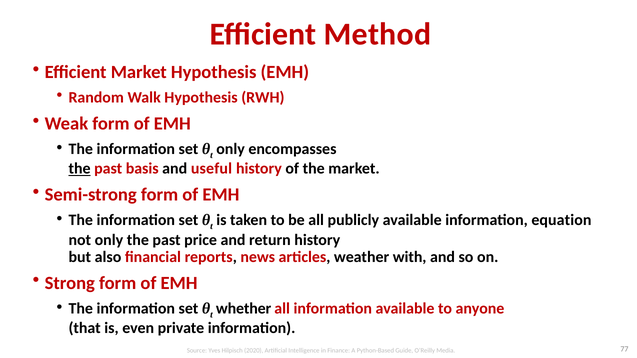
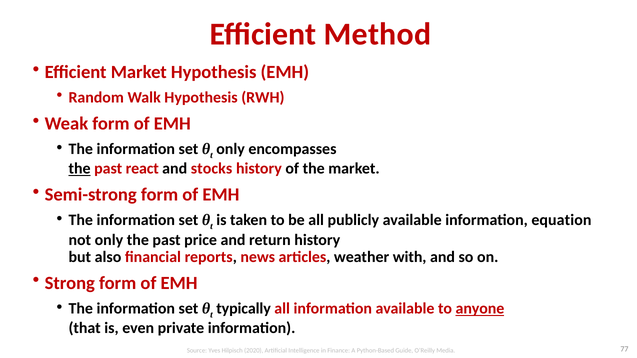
basis: basis -> react (142, 169)
useful: useful -> stocks (212, 169)
whether: whether -> typically (244, 309)
anyone underline: none -> present (480, 309)
